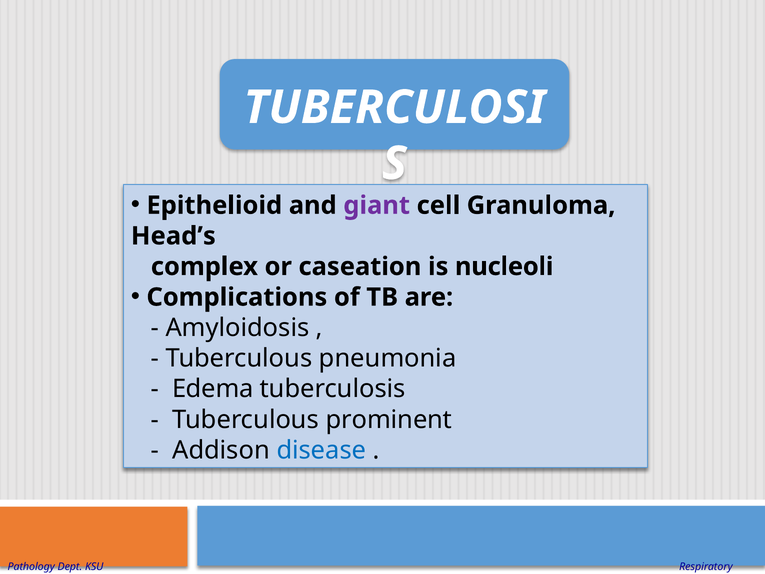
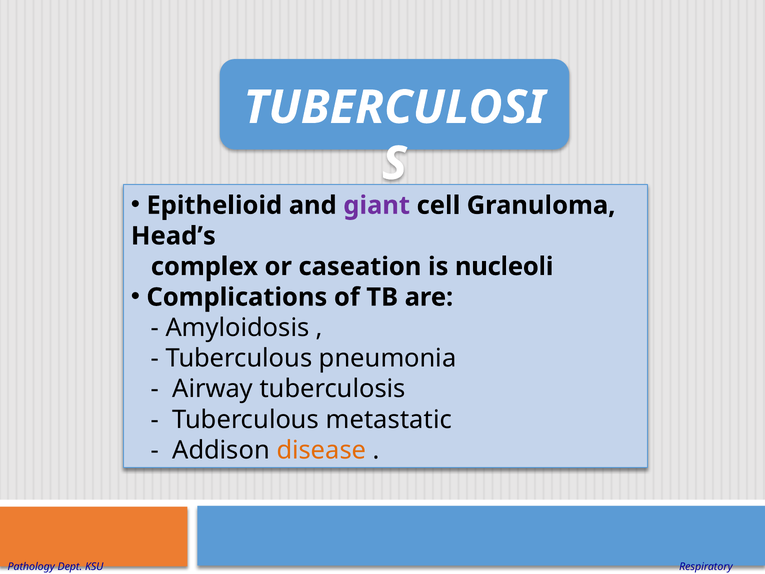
Edema: Edema -> Airway (213, 389)
prominent: prominent -> metastatic (389, 419)
disease colour: blue -> orange (321, 450)
